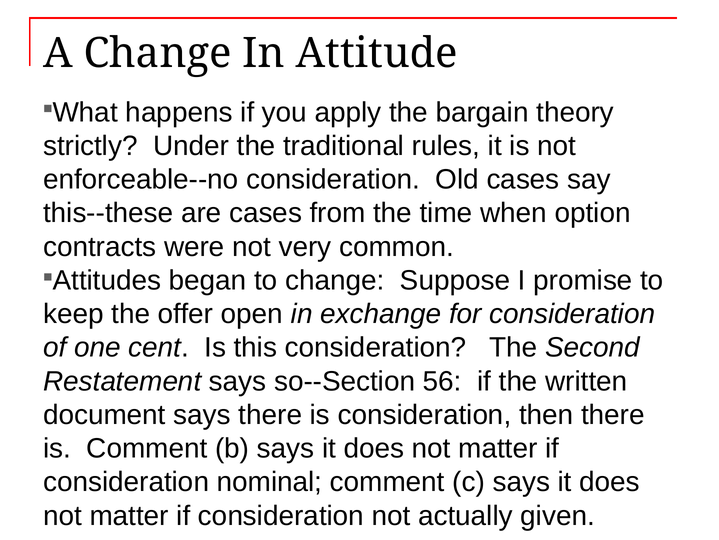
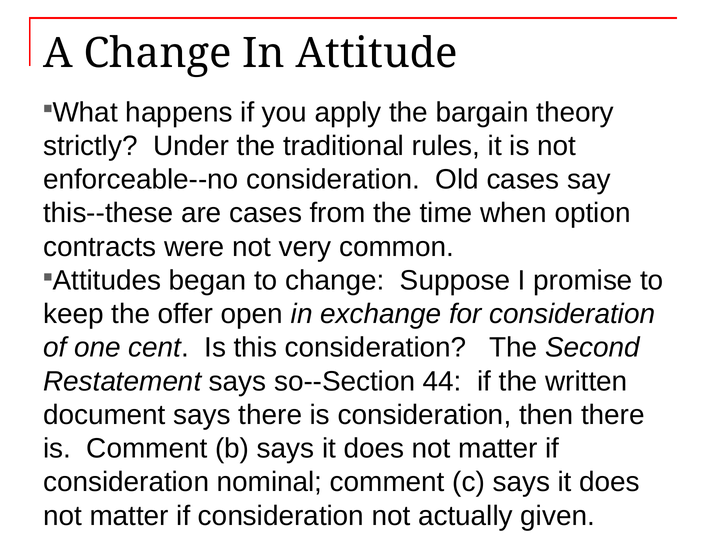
56: 56 -> 44 (442, 381)
